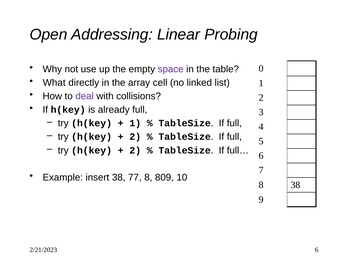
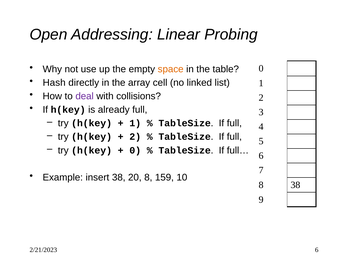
space colour: purple -> orange (171, 69)
What: What -> Hash (54, 83)
2: 2 -> 0 (135, 150)
77: 77 -> 20 (135, 177)
809: 809 -> 159 (164, 177)
